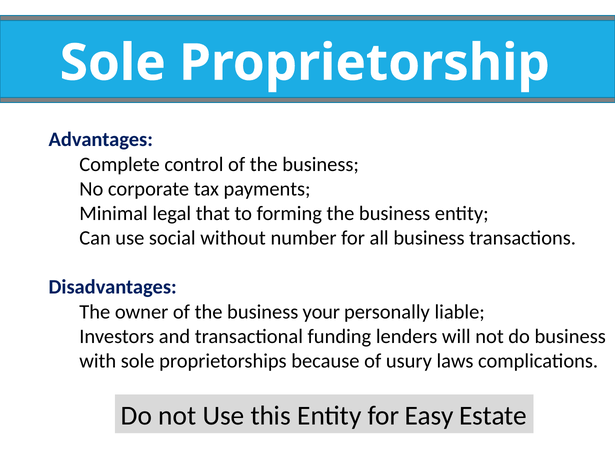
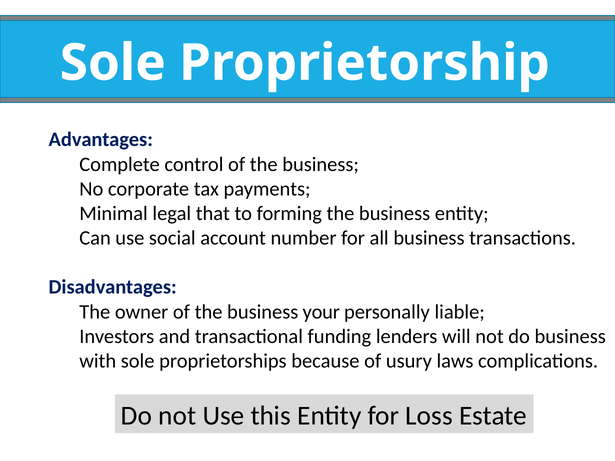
without: without -> account (233, 238)
Easy: Easy -> Loss (429, 416)
